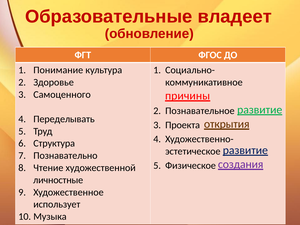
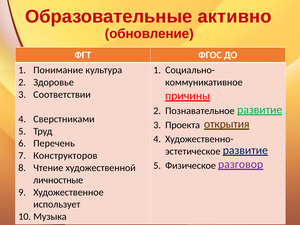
владеет: владеет -> активно (235, 17)
Самоценного: Самоценного -> Соответствии (62, 95)
Переделывать: Переделывать -> Сверстниками (64, 119)
Структура: Структура -> Перечень (54, 143)
Познавательно: Познавательно -> Конструкторов (65, 156)
создания: создания -> разговор (241, 164)
